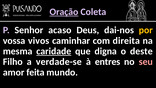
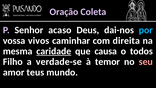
Oração underline: present -> none (64, 12)
por colour: yellow -> light blue (146, 30)
digna: digna -> causa (106, 51)
deste: deste -> todos (141, 51)
entres: entres -> temor (108, 62)
feita: feita -> teus (35, 72)
